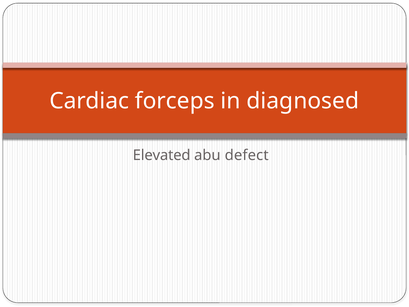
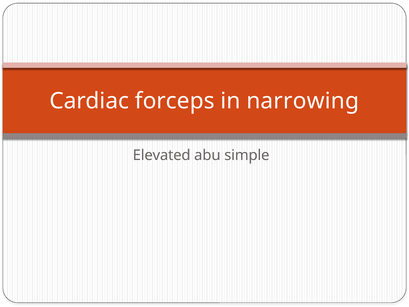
diagnosed: diagnosed -> narrowing (303, 101)
defect: defect -> simple (247, 155)
